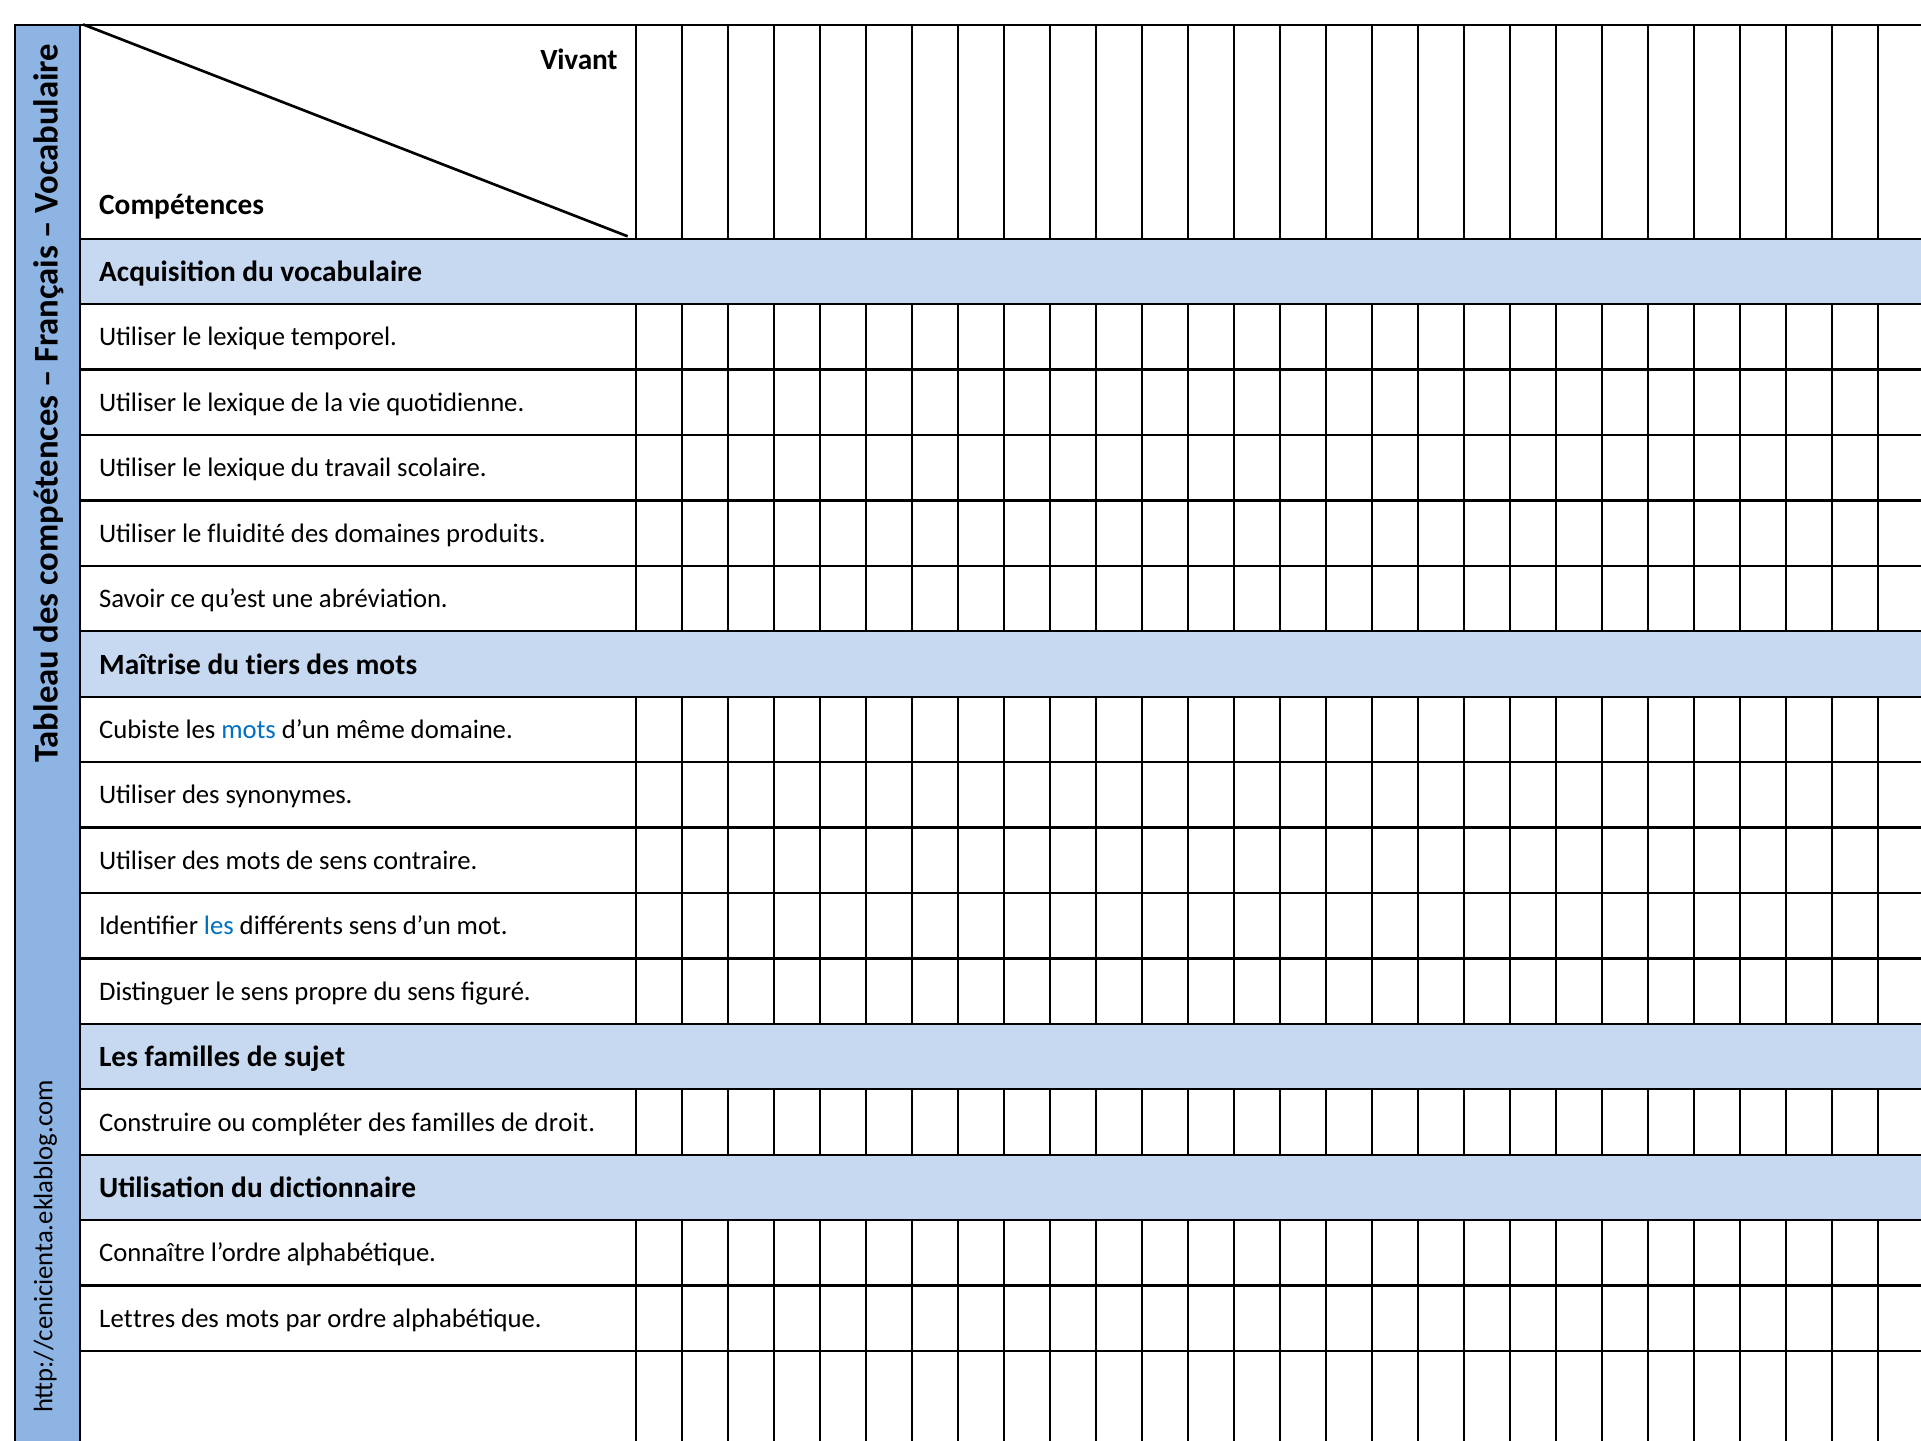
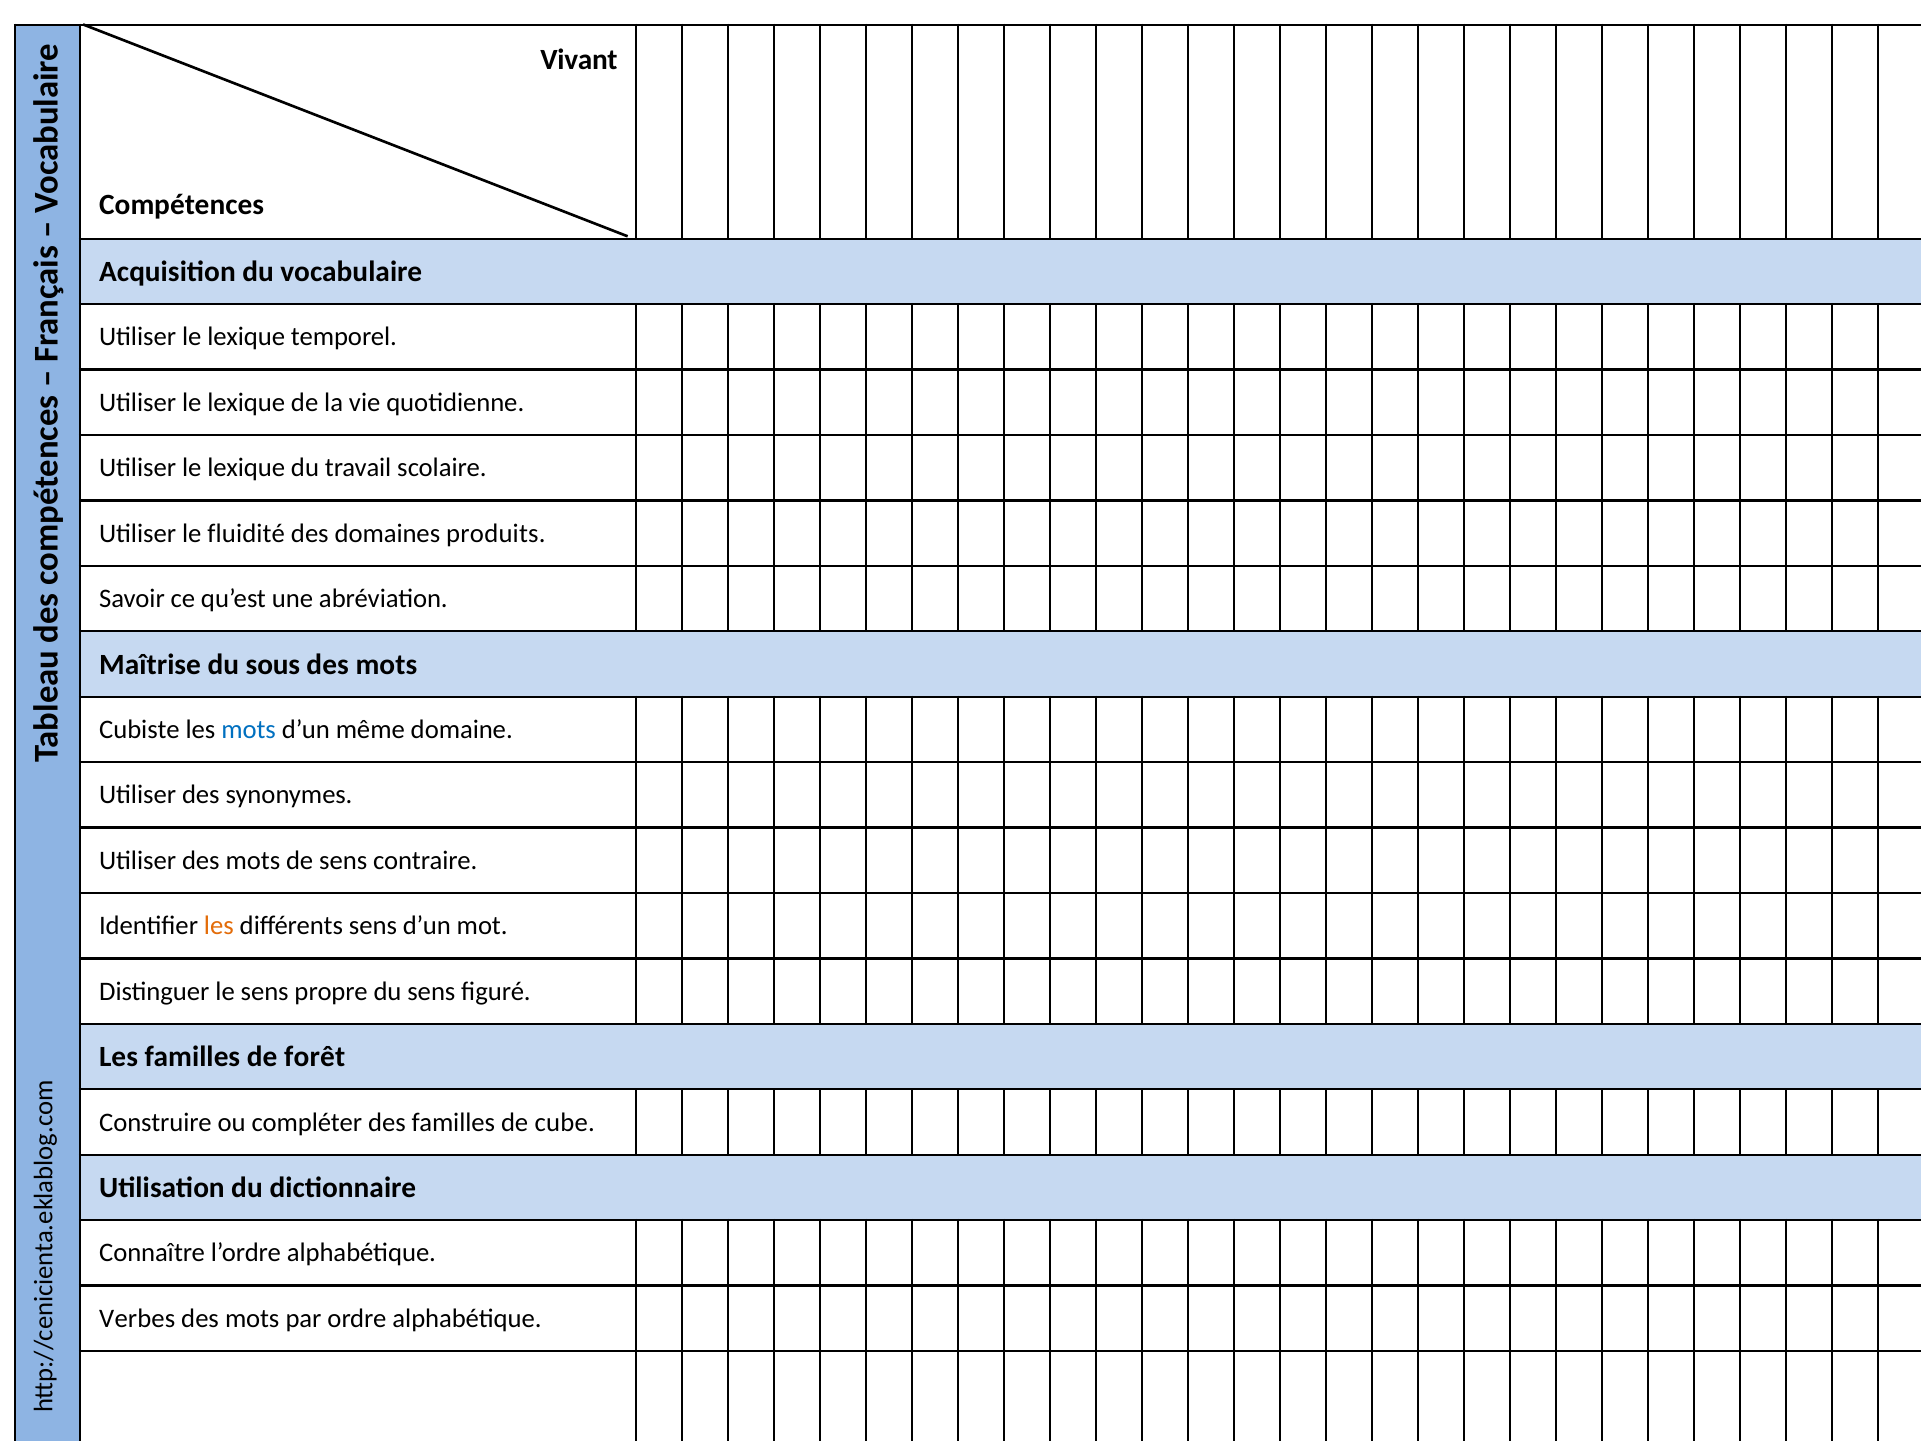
tiers: tiers -> sous (273, 664)
les colour: blue -> orange (219, 926)
sujet: sujet -> forêt (315, 1057)
droit: droit -> cube (565, 1122)
Lettres: Lettres -> Verbes (137, 1318)
